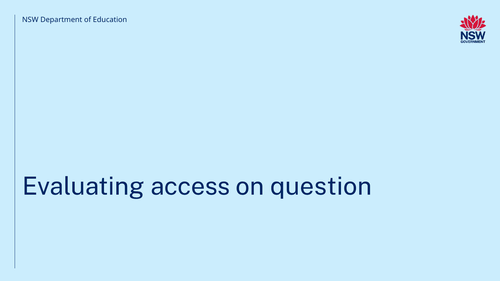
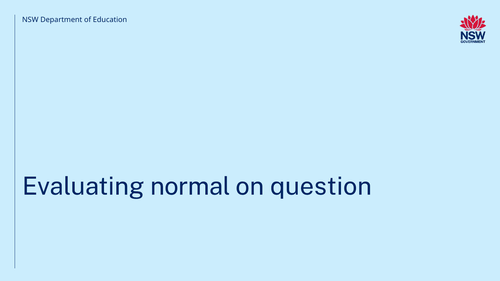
access: access -> normal (190, 187)
